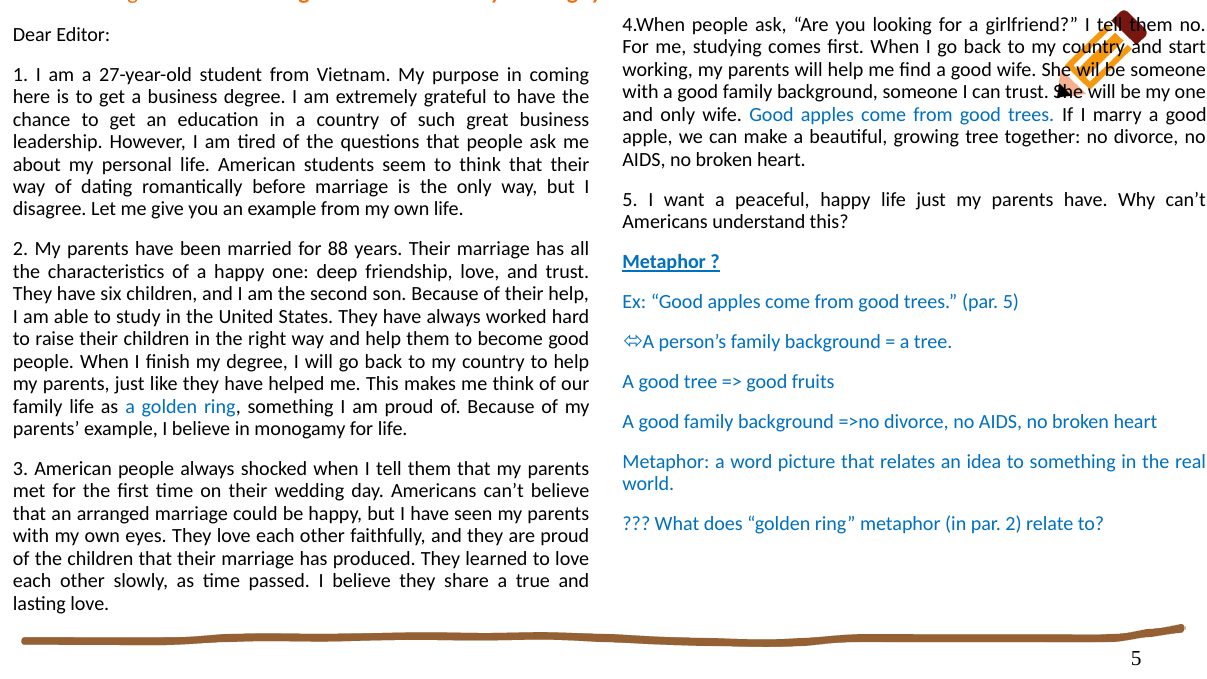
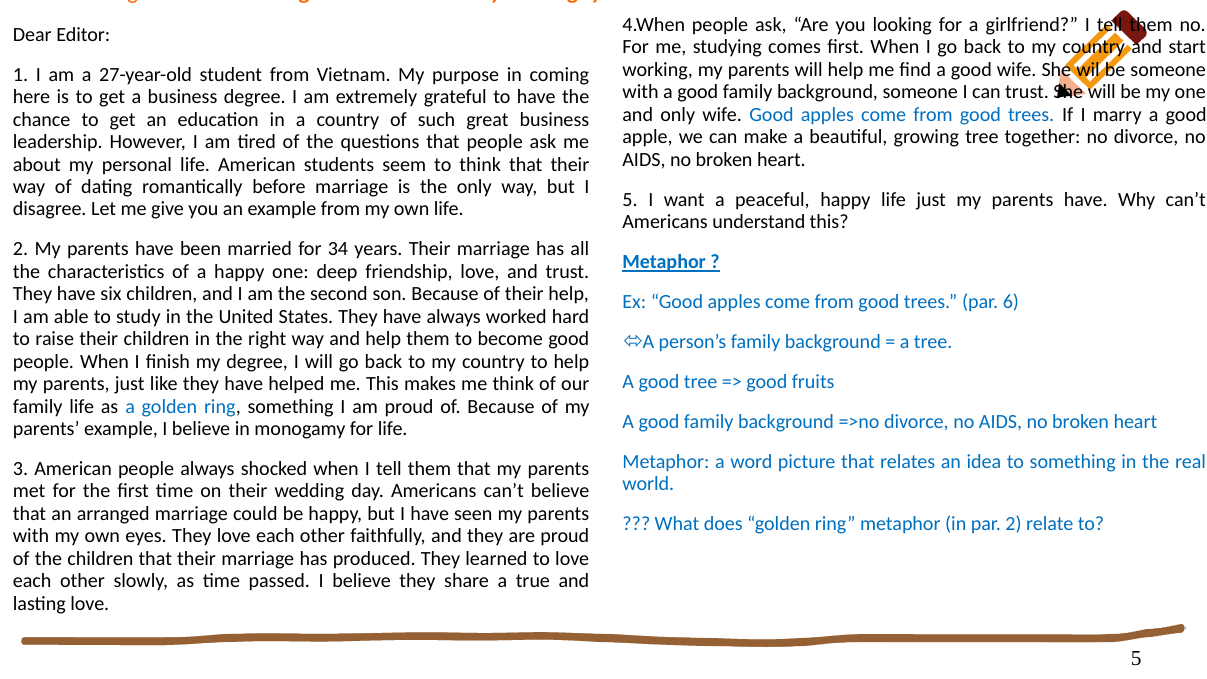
88: 88 -> 34 (338, 249)
par 5: 5 -> 6 (1011, 302)
